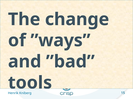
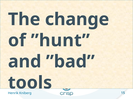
”ways: ”ways -> ”hunt (60, 41)
